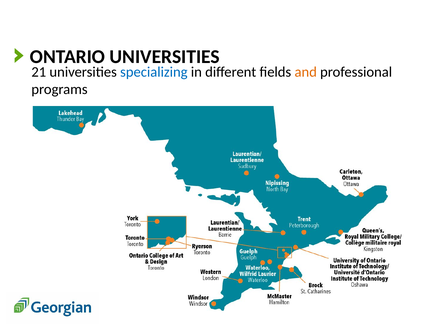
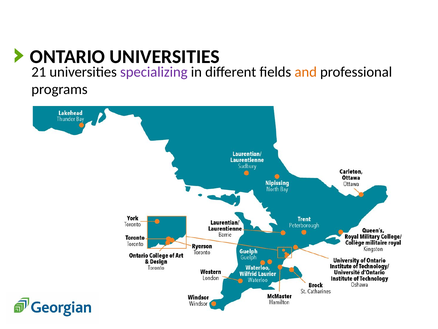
specializing colour: blue -> purple (154, 72)
